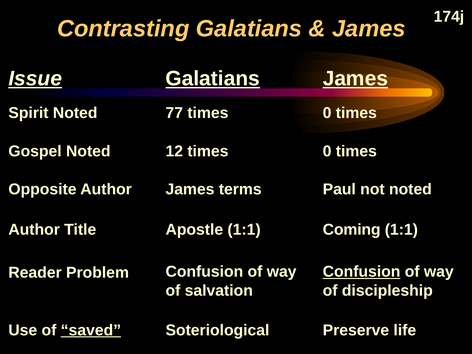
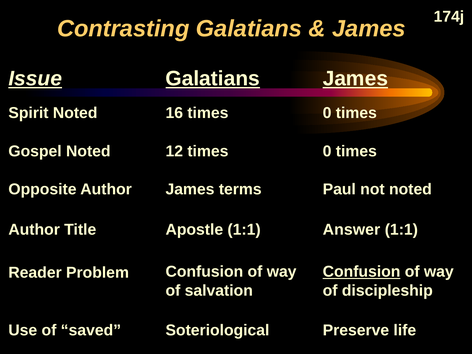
77: 77 -> 16 (174, 113)
Coming: Coming -> Answer (351, 230)
saved underline: present -> none (91, 330)
